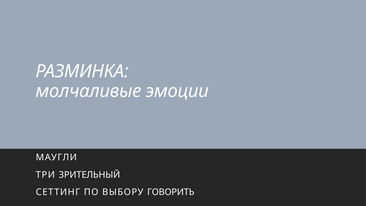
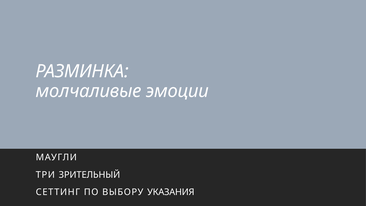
ГОВОРИТЬ: ГОВОРИТЬ -> УКАЗАНИЯ (171, 192)
